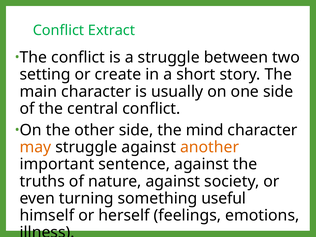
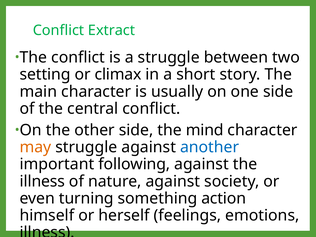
create: create -> climax (118, 74)
another colour: orange -> blue (210, 147)
sentence: sentence -> following (134, 164)
truths: truths -> illness (42, 181)
useful: useful -> action (224, 198)
